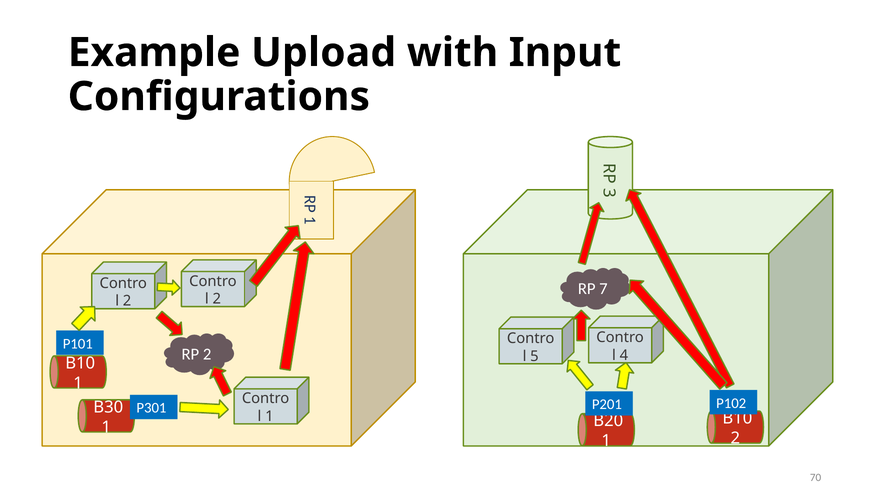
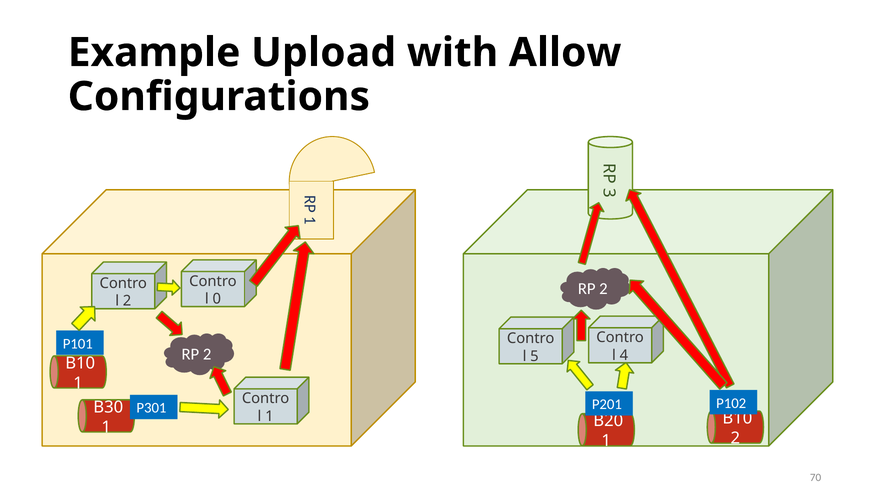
Input: Input -> Allow (565, 53)
7: 7 -> 2 (603, 289)
2: 2 -> 0 (217, 299)
